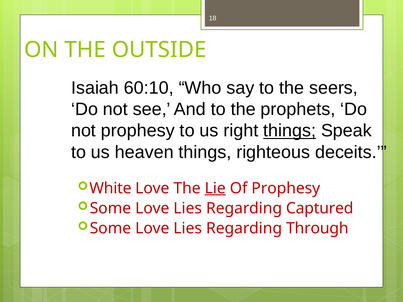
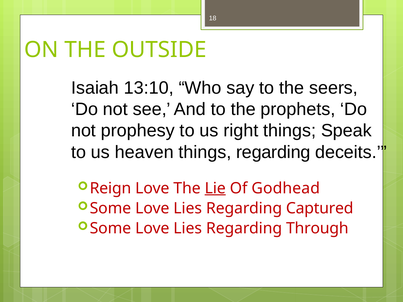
60:10: 60:10 -> 13:10 (149, 88)
things underline: present -> none (290, 131)
things righteous: righteous -> regarding (273, 152)
White: White -> Reign (110, 188)
Of Prophesy: Prophesy -> Godhead (286, 188)
